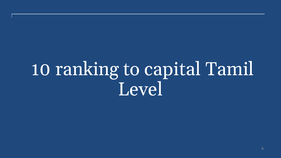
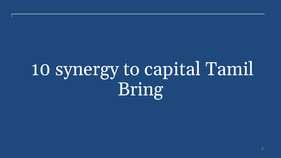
ranking: ranking -> synergy (87, 69)
Level: Level -> Bring (141, 89)
